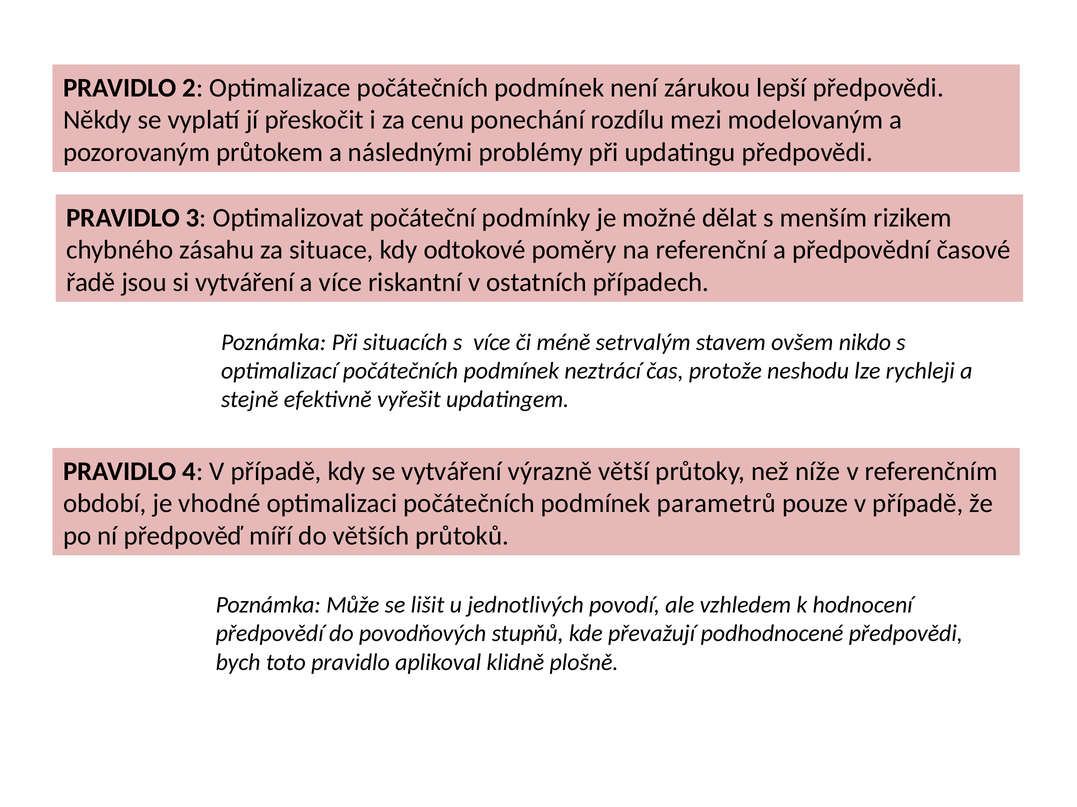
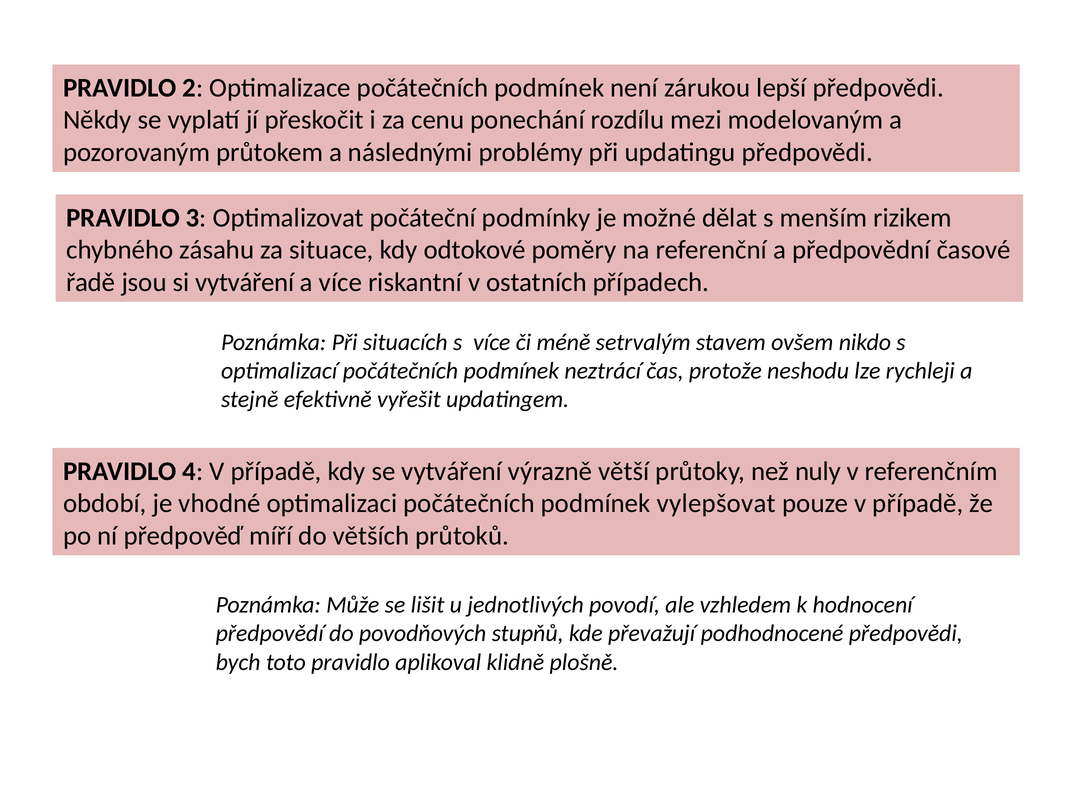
níže: níže -> nuly (818, 472)
parametrů: parametrů -> vylepšovat (716, 504)
